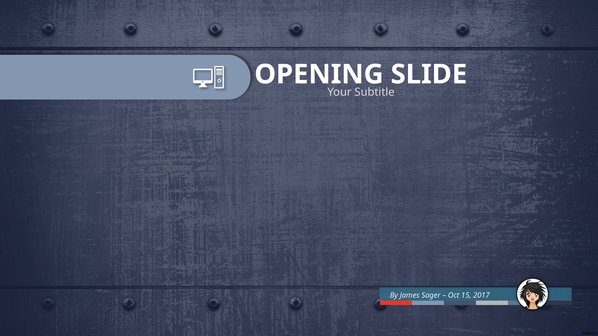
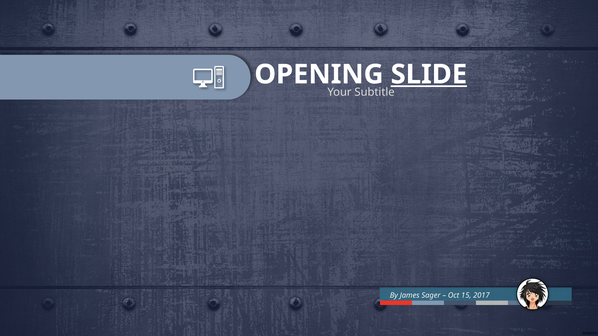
SLIDE underline: none -> present (429, 74)
